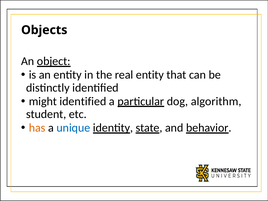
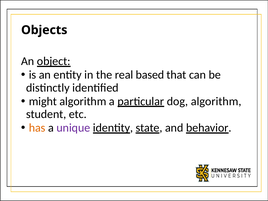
real entity: entity -> based (150, 75)
might identified: identified -> algorithm (83, 101)
unique colour: blue -> purple (73, 128)
